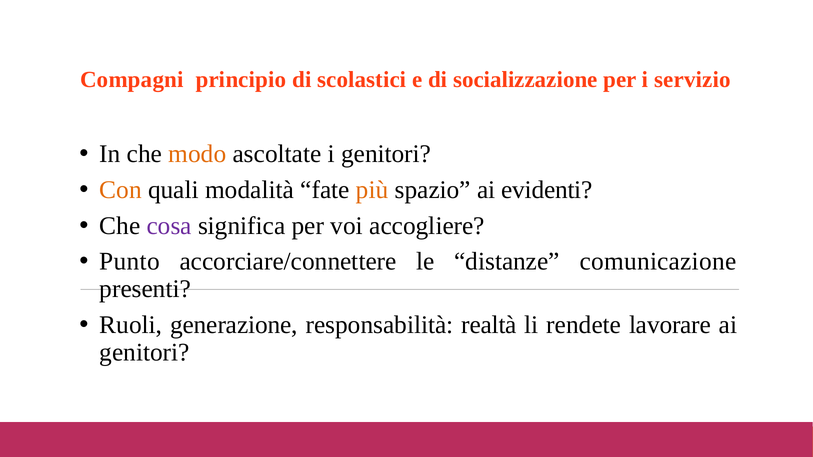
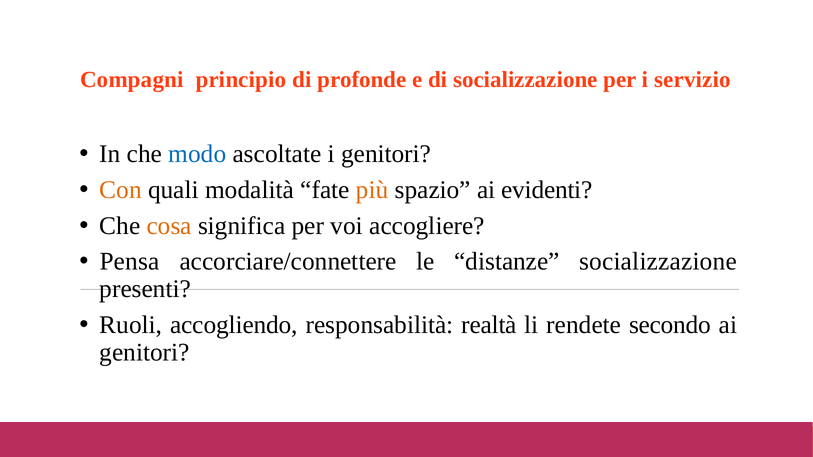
scolastici: scolastici -> profonde (362, 79)
modo colour: orange -> blue (197, 154)
cosa colour: purple -> orange (169, 226)
Punto: Punto -> Pensa (130, 262)
distanze comunicazione: comunicazione -> socializzazione (658, 262)
generazione: generazione -> accogliendo (234, 325)
lavorare: lavorare -> secondo (670, 325)
